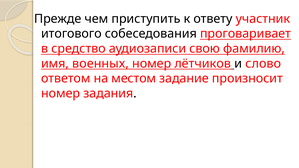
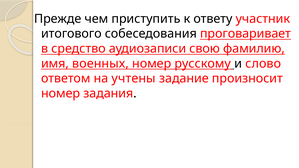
лётчиков: лётчиков -> русскому (203, 64)
местом: местом -> учтены (134, 79)
